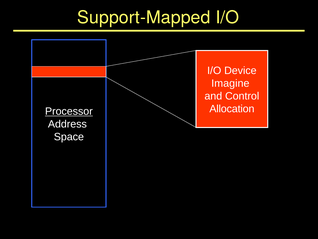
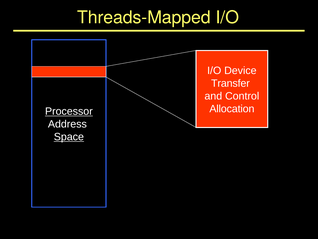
Support-Mapped: Support-Mapped -> Threads-Mapped (144, 18)
Imagine: Imagine -> Transfer (230, 83)
Space underline: none -> present (69, 137)
